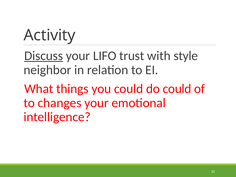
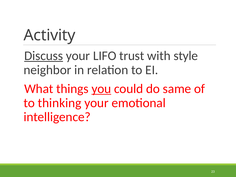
you underline: none -> present (101, 89)
do could: could -> same (177, 89)
changes: changes -> thinking (60, 103)
